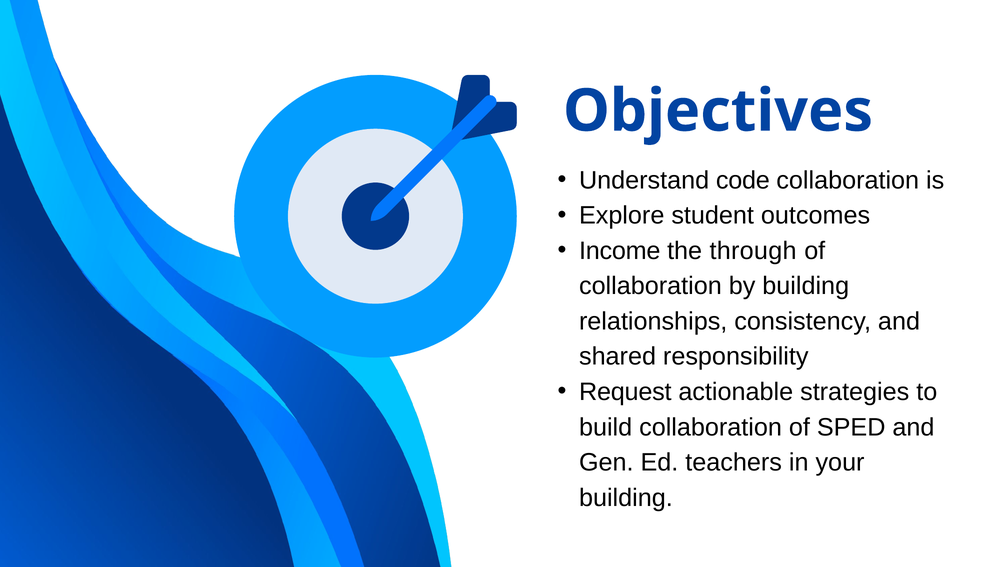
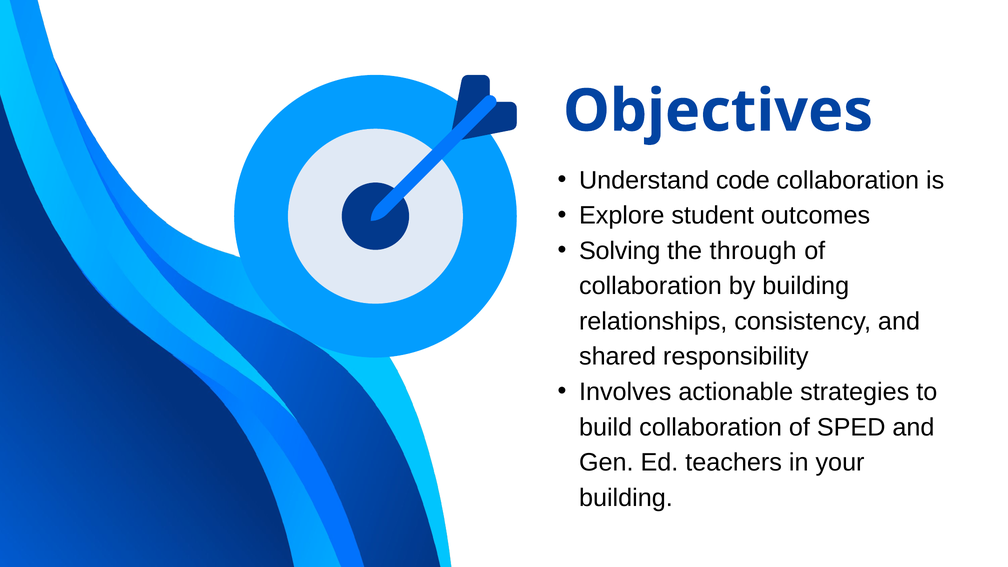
Income: Income -> Solving (620, 251)
Request: Request -> Involves (625, 392)
